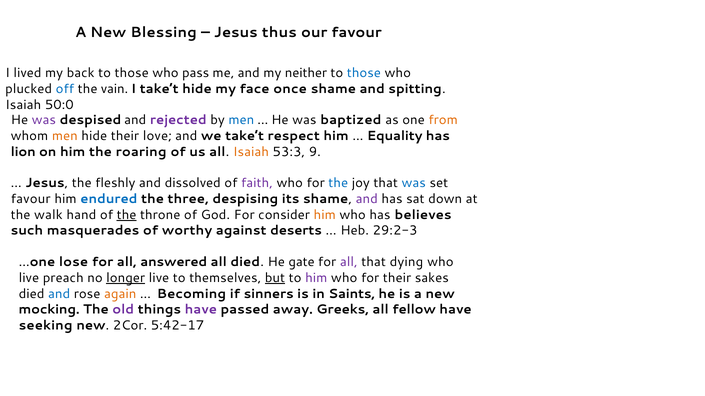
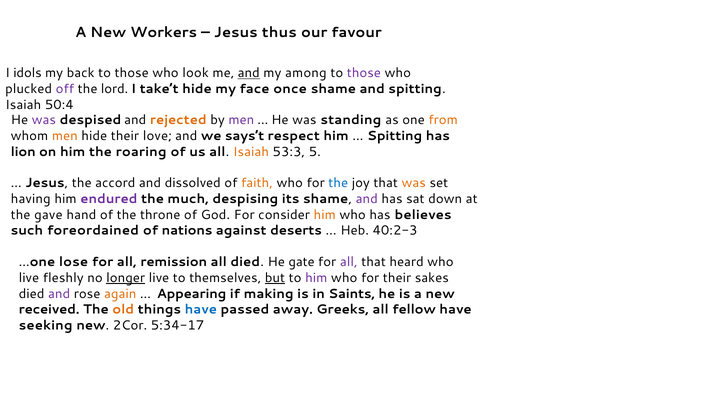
Blessing: Blessing -> Workers (164, 32)
lived: lived -> idols (28, 73)
pass: pass -> look (196, 73)
and underline: none -> present (249, 73)
neither: neither -> among (306, 73)
those colour: blue -> purple (364, 73)
off colour: blue -> purple (65, 89)
vain: vain -> lord (115, 89)
50:0: 50:0 -> 50:4 (59, 105)
rejected colour: purple -> orange (178, 120)
men colour: blue -> purple (241, 120)
baptized: baptized -> standing (351, 120)
we take’t: take’t -> says’t (245, 136)
Equality: Equality -> Spitting (395, 136)
9: 9 -> 5 (315, 152)
fleshly: fleshly -> accord (115, 183)
faith colour: purple -> orange (257, 183)
was colour: blue -> orange (414, 183)
favour: favour -> having (31, 199)
endured colour: blue -> purple (109, 199)
three: three -> much (188, 199)
walk: walk -> gave (48, 215)
the underline: present -> none (127, 215)
masquerades: masquerades -> foreordained (93, 231)
worthy: worthy -> nations (187, 231)
29:2-3: 29:2-3 -> 40:2-3 (395, 231)
answered: answered -> remission (174, 262)
dying: dying -> heard (407, 262)
preach: preach -> fleshly (63, 278)
and colour: blue -> purple (59, 294)
Becoming: Becoming -> Appearing (192, 294)
sinners: sinners -> making (269, 294)
mocking: mocking -> received (49, 310)
old colour: purple -> orange (123, 310)
have colour: purple -> blue (201, 310)
5:42-17: 5:42-17 -> 5:34-17 (178, 326)
